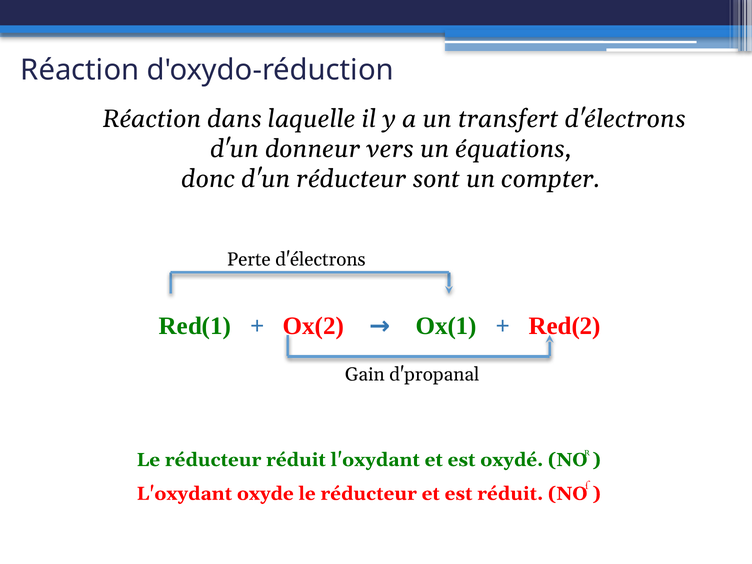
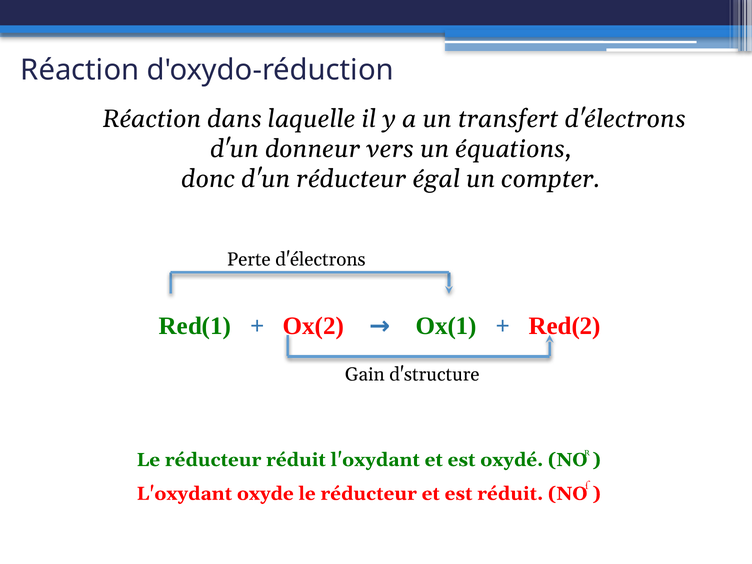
sont: sont -> égal (436, 179)
d'propanal: d'propanal -> d'structure (434, 374)
